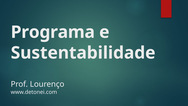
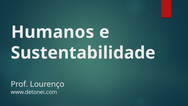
Programa: Programa -> Humanos (53, 32)
